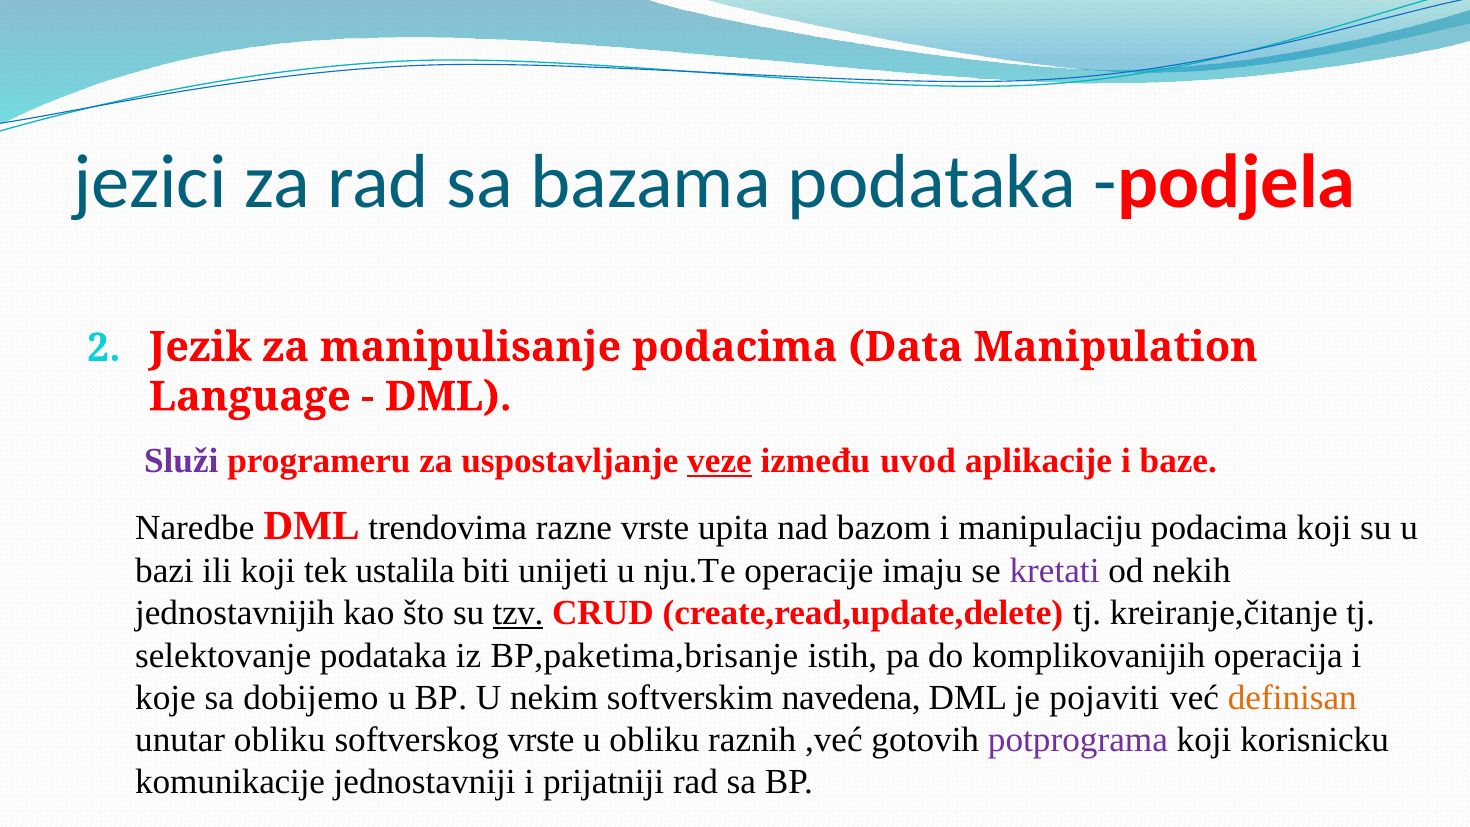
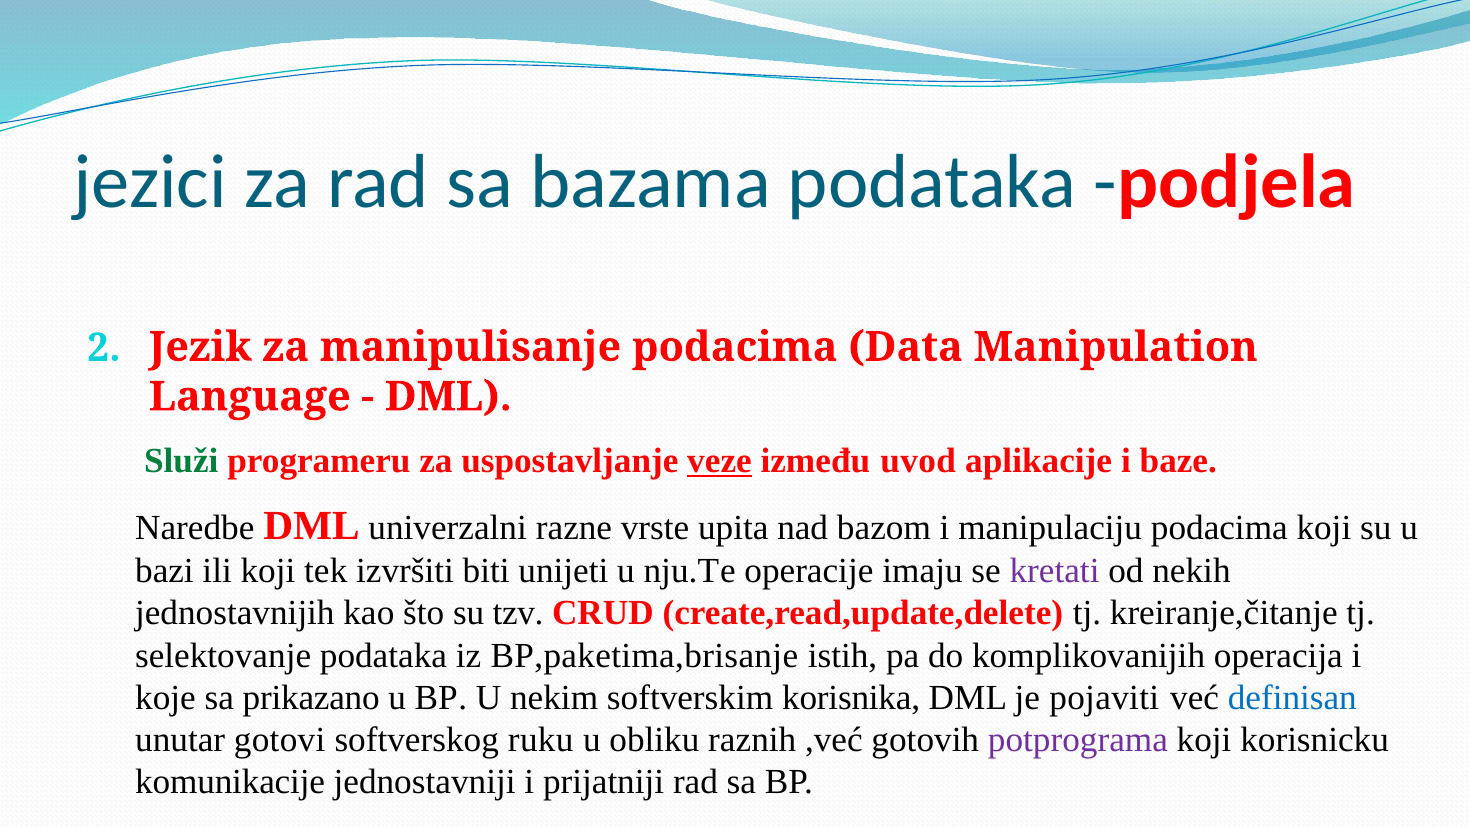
Služi colour: purple -> green (181, 461)
trendovima: trendovima -> univerzalni (448, 527)
ustalila: ustalila -> izvršiti (405, 571)
tzv underline: present -> none (518, 613)
dobijemo: dobijemo -> prikazano (311, 698)
navedena: navedena -> korisnika (851, 698)
definisan colour: orange -> blue (1292, 698)
unutar obliku: obliku -> gotovi (280, 740)
softverskog vrste: vrste -> ruku (541, 740)
